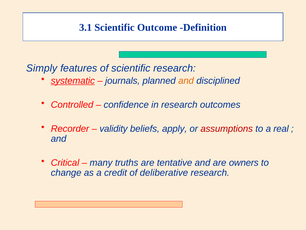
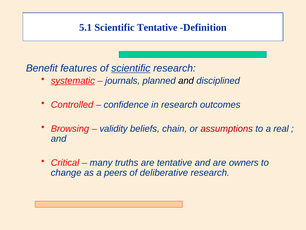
3.1: 3.1 -> 5.1 (86, 27)
Scientific Outcome: Outcome -> Tentative (157, 27)
Simply: Simply -> Benefit (42, 68)
scientific underline: none -> present (131, 68)
and colour: orange -> black (186, 81)
Recorder: Recorder -> Browsing (70, 128)
apply: apply -> chain (175, 128)
credit: credit -> peers (116, 172)
